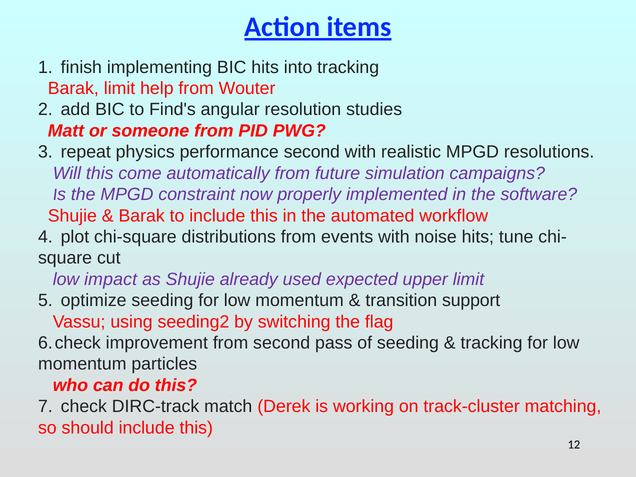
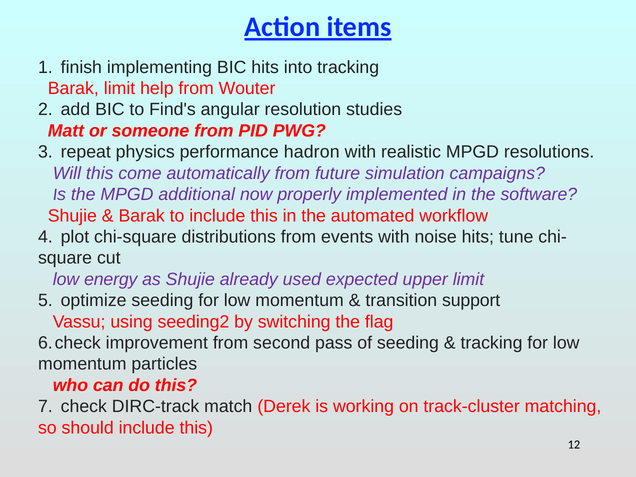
performance second: second -> hadron (312, 152)
constraint: constraint -> additional (197, 194)
impact: impact -> energy (111, 279)
